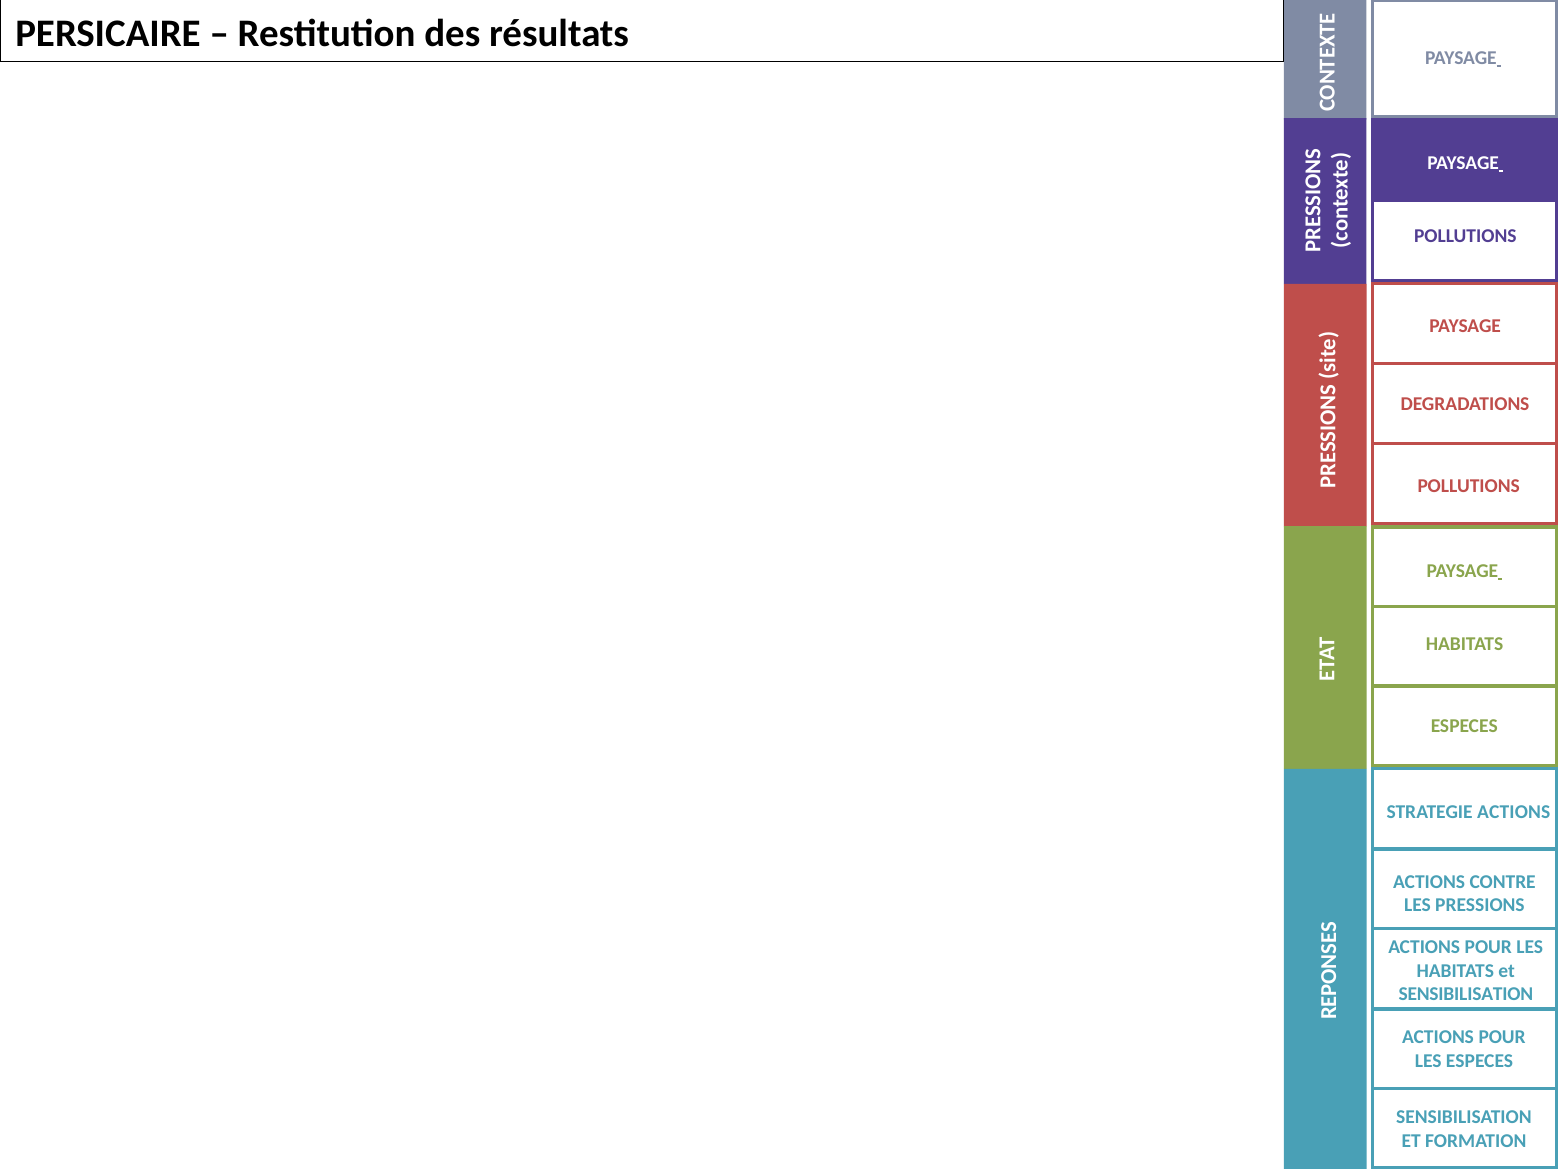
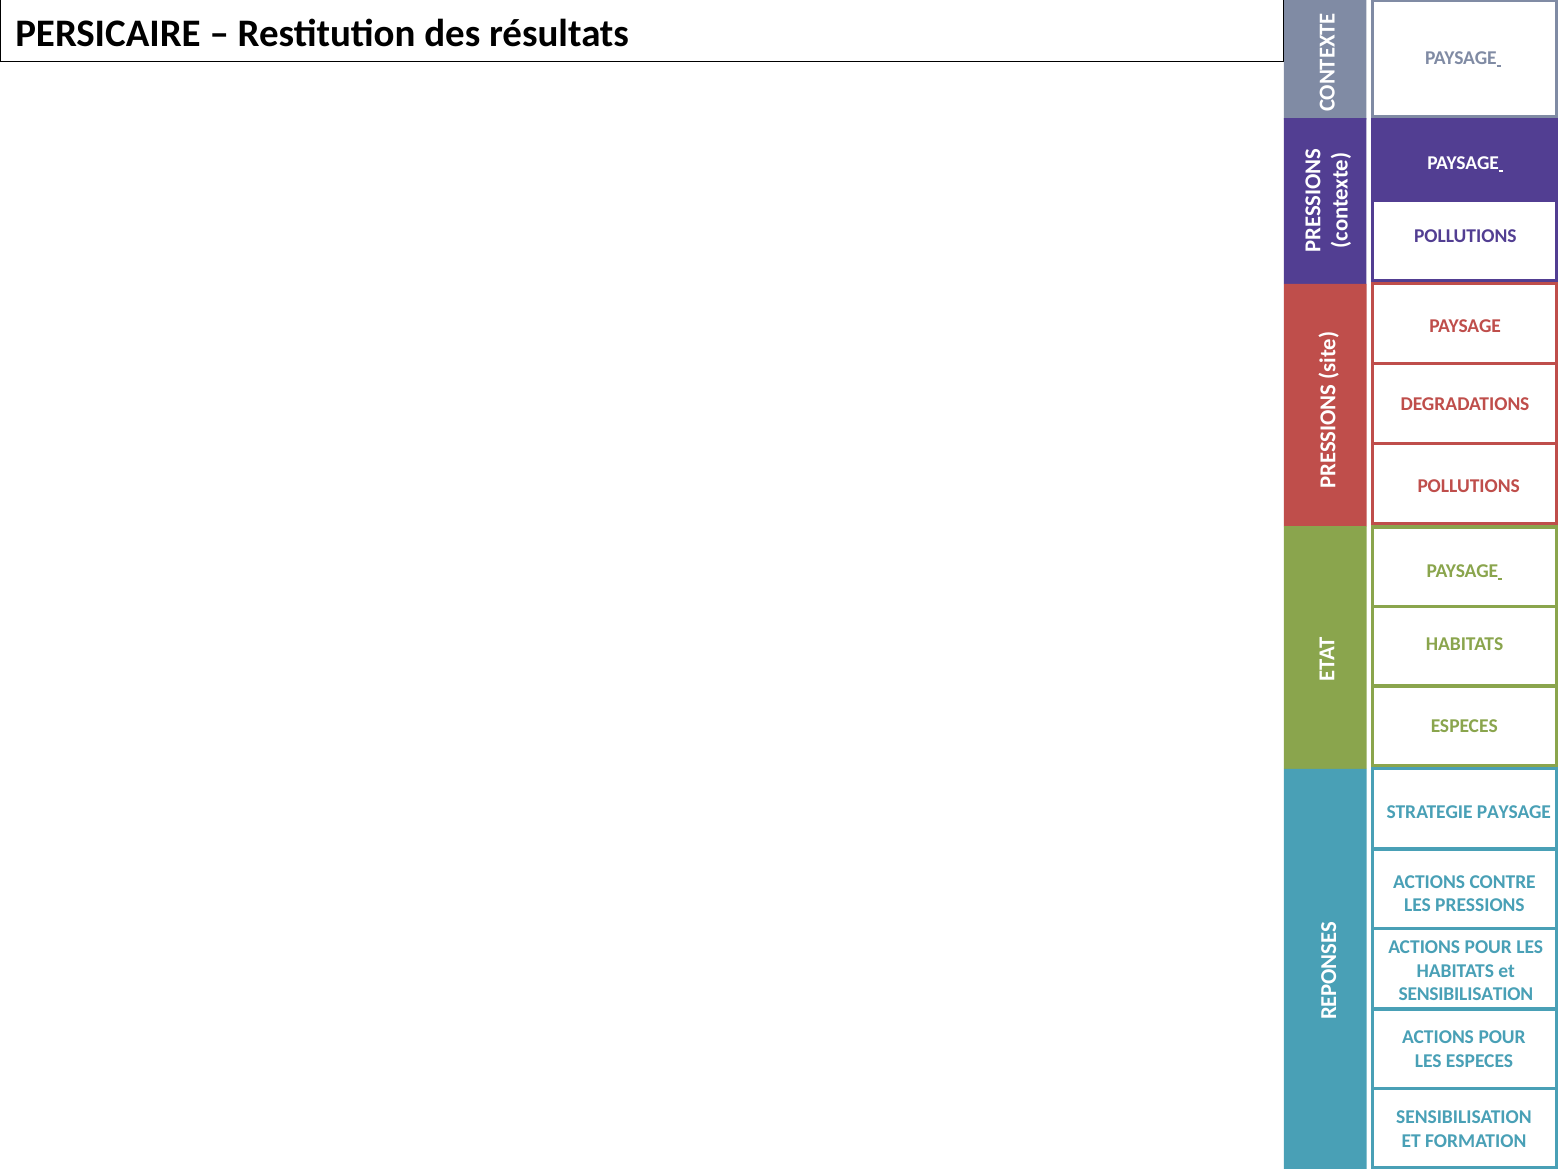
STRATEGIE ACTIONS: ACTIONS -> PAYSAGE (1514, 812)
